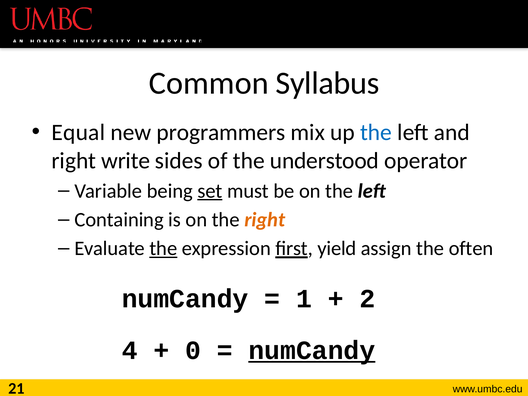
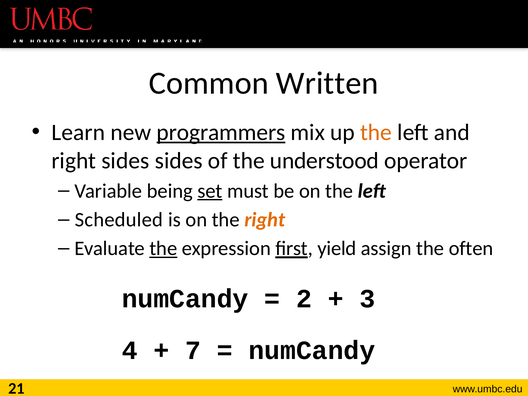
Syllabus: Syllabus -> Written (327, 83)
Equal: Equal -> Learn (78, 132)
programmers underline: none -> present (221, 132)
the colour: blue -> orange (376, 132)
right write: write -> sides (125, 161)
Containing: Containing -> Scheduled (119, 220)
1: 1 -> 2 (304, 299)
2: 2 -> 3 (367, 299)
0: 0 -> 7 (193, 350)
numCandy underline: present -> none (312, 350)
